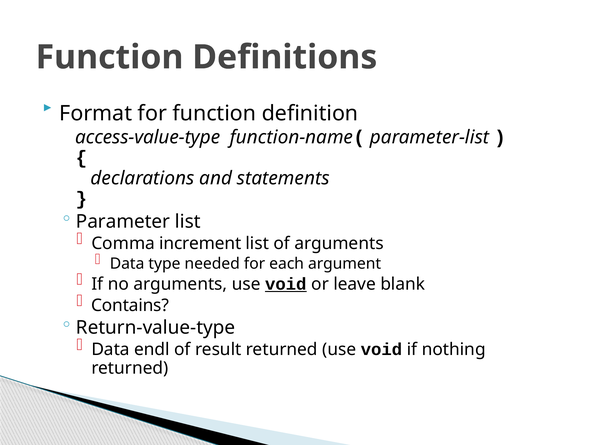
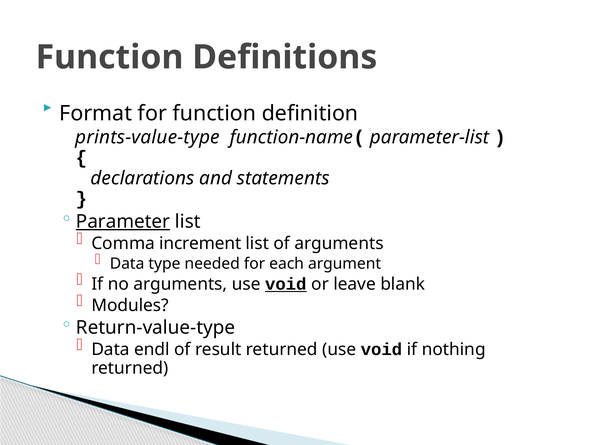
access-value-type: access-value-type -> prints-value-type (148, 137)
Parameter underline: none -> present (123, 222)
Contains: Contains -> Modules (130, 306)
